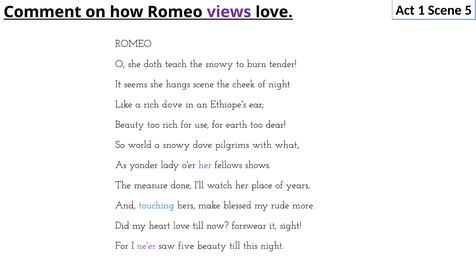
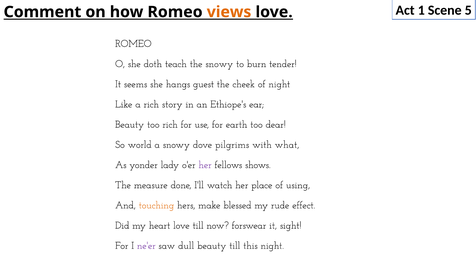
views colour: purple -> orange (229, 12)
hangs scene: scene -> guest (203, 84)
rich dove: dove -> story (172, 104)
years: years -> using (298, 185)
touching colour: blue -> orange (156, 206)
more: more -> effect (304, 206)
five: five -> dull (186, 246)
